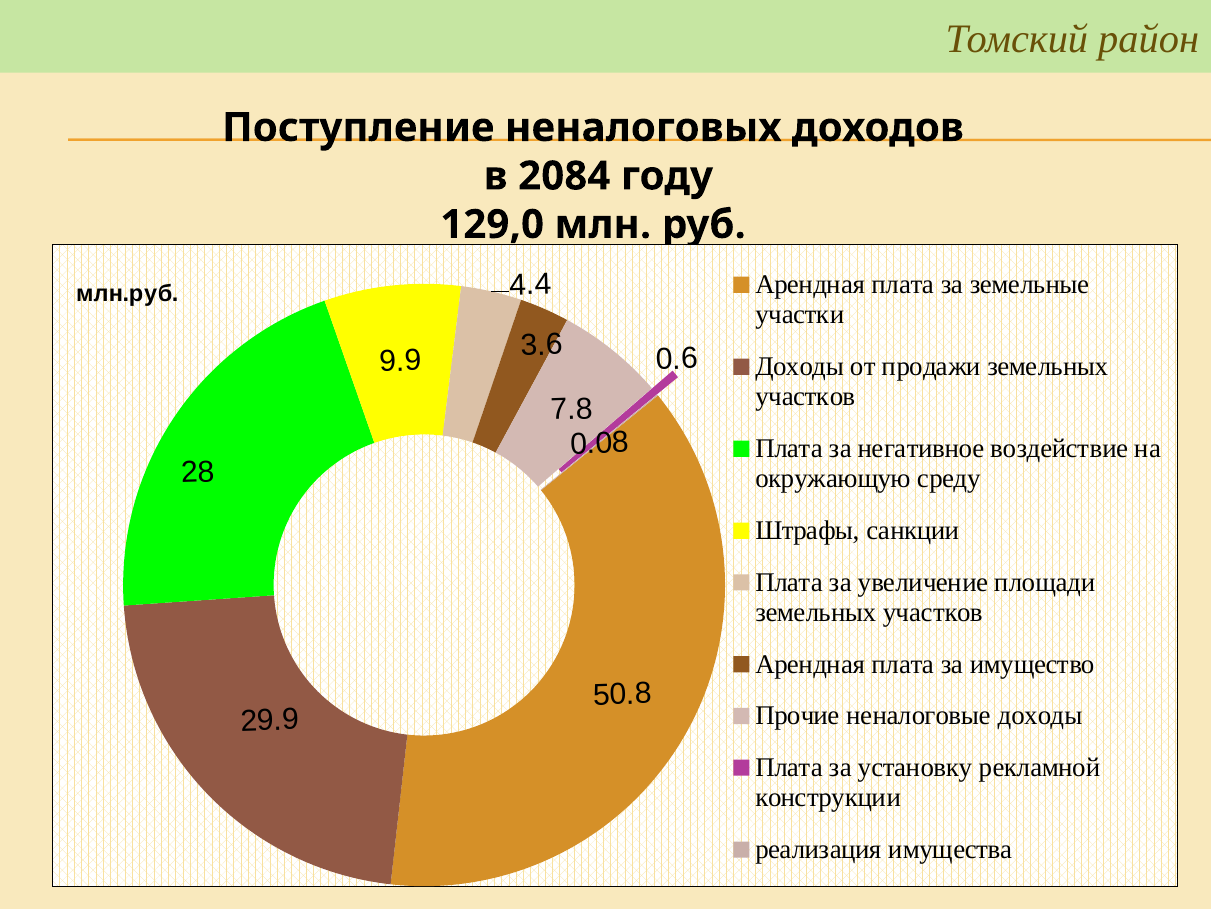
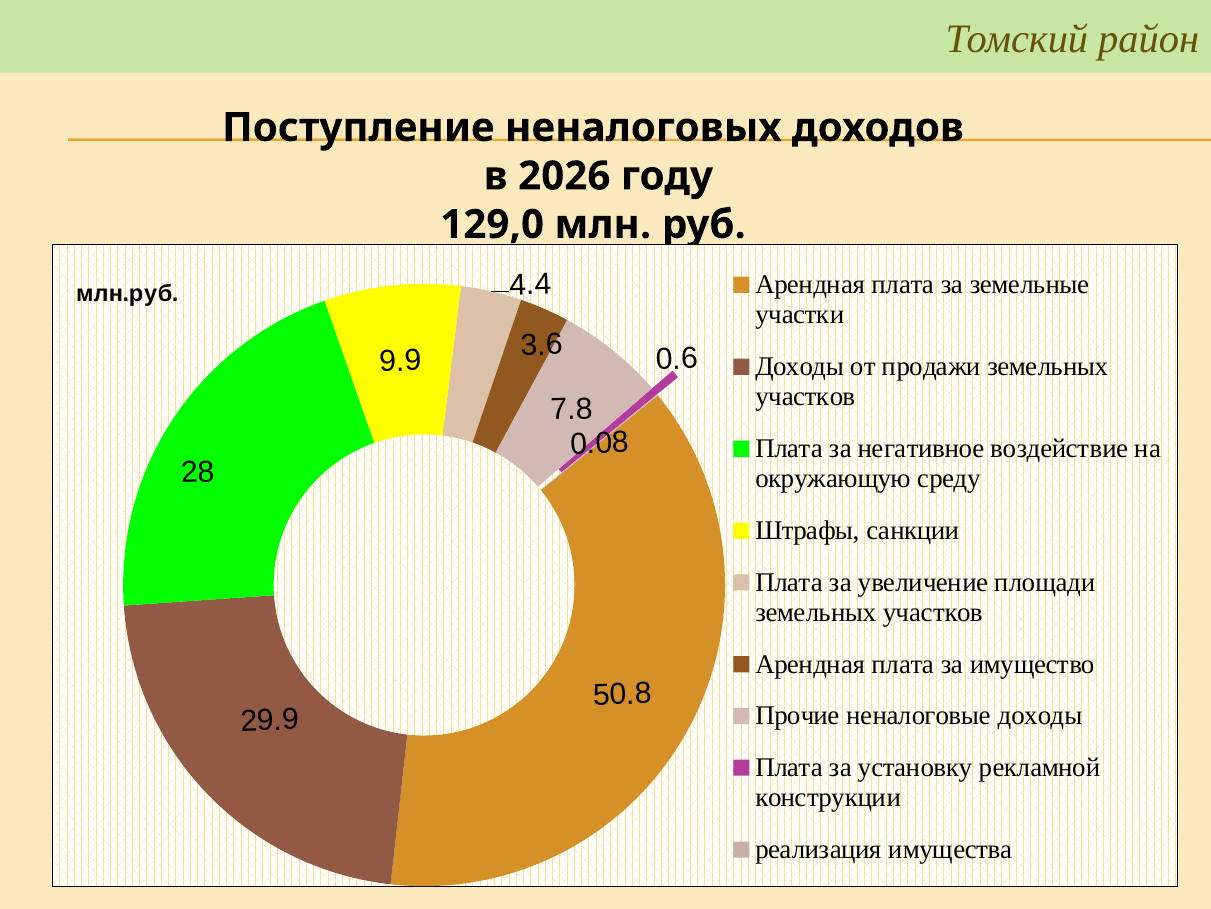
2084: 2084 -> 2026 (564, 176)
